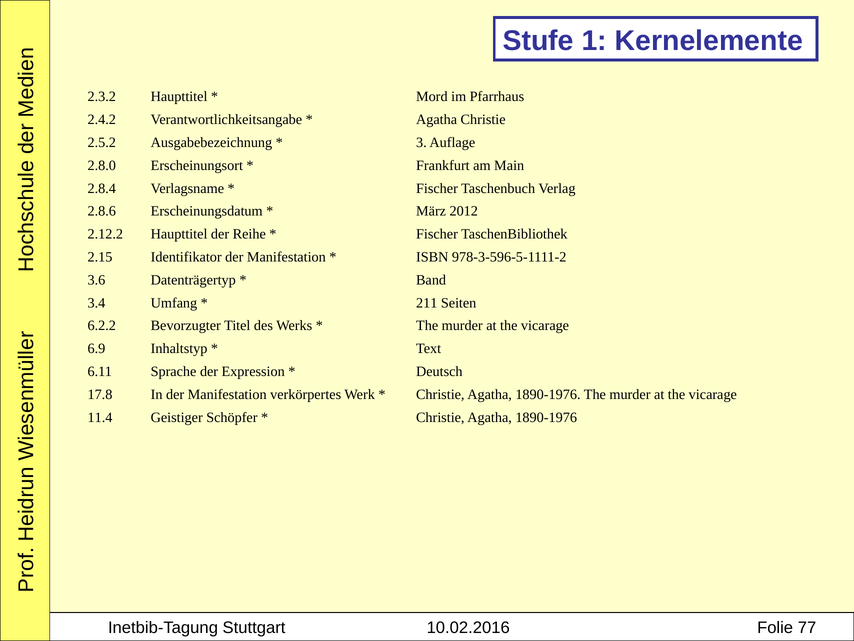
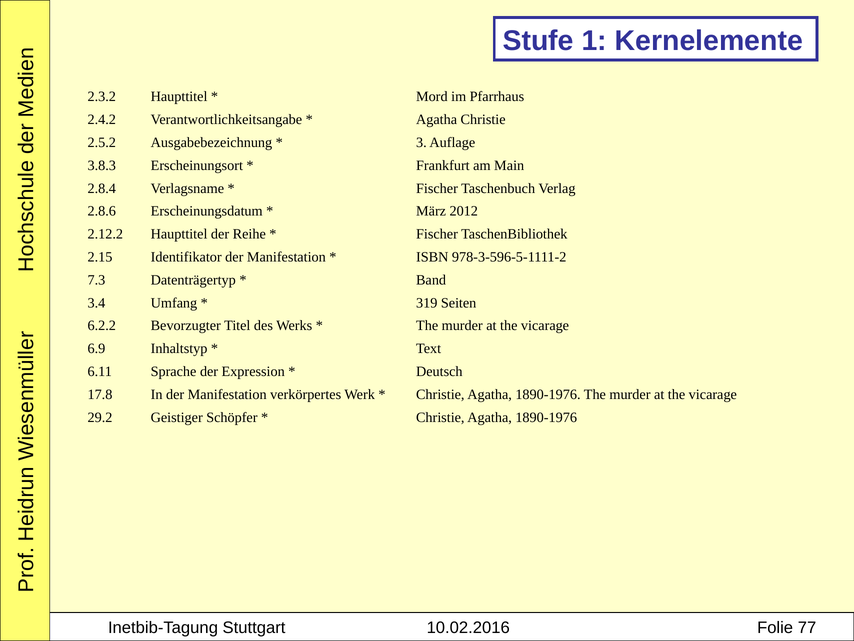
2.8.0: 2.8.0 -> 3.8.3 (102, 165)
3.6: 3.6 -> 7.3 (96, 280)
211: 211 -> 319 (427, 303)
11.4: 11.4 -> 29.2 (100, 417)
